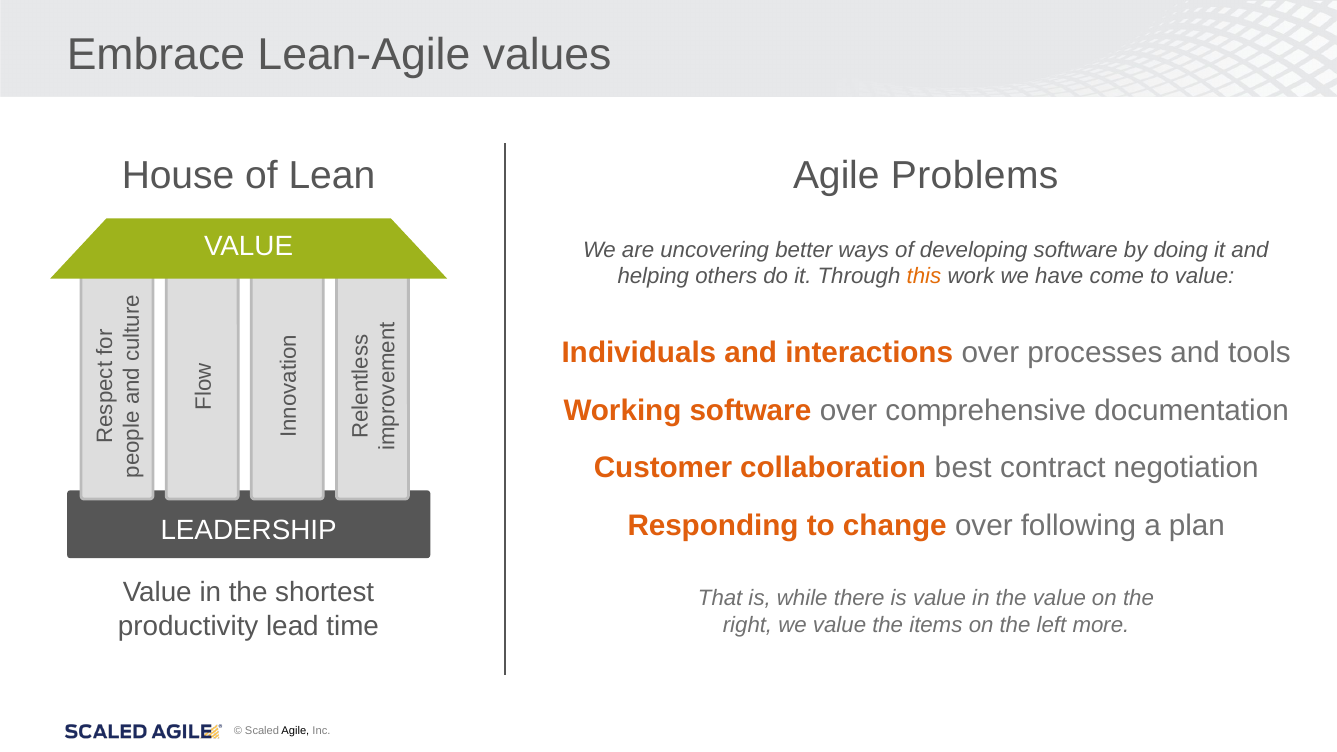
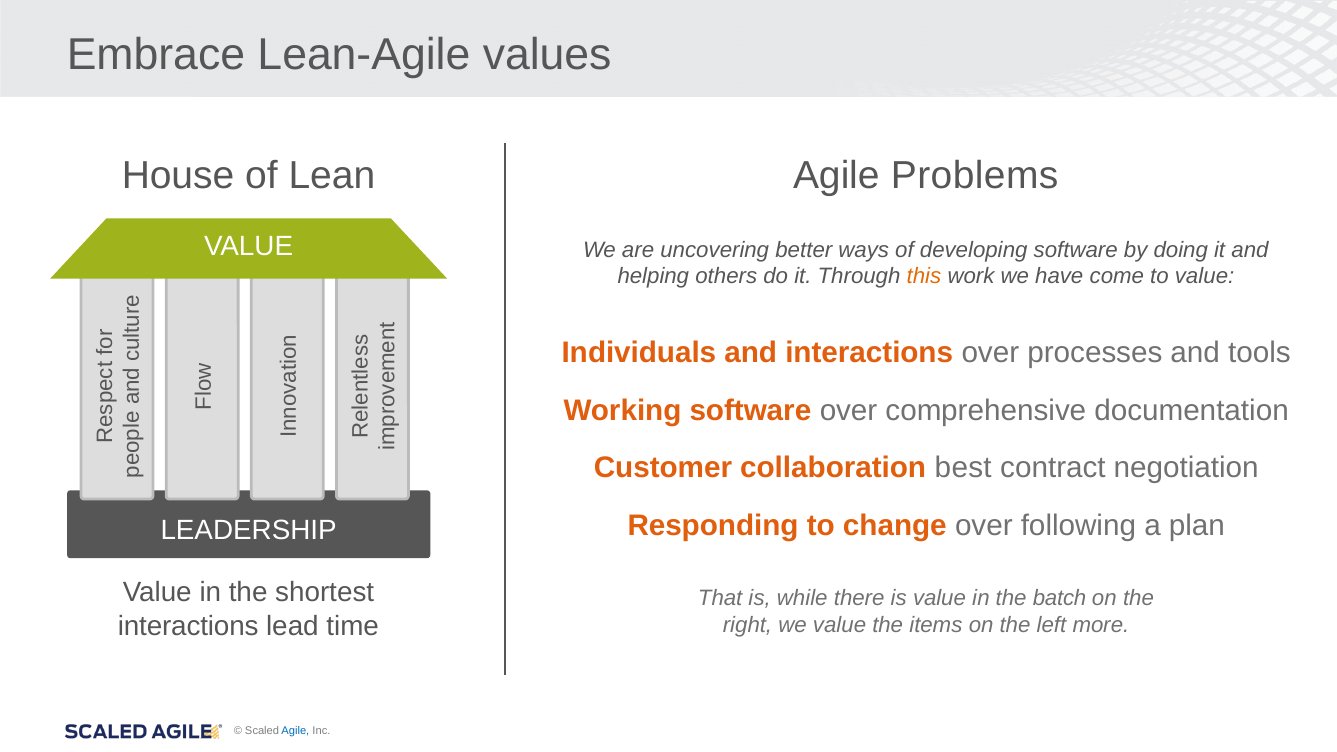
the value: value -> batch (1060, 598)
productivity: productivity -> interactions (188, 626)
Agile colour: black -> blue (295, 731)
